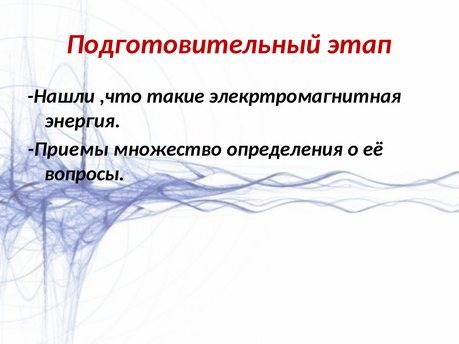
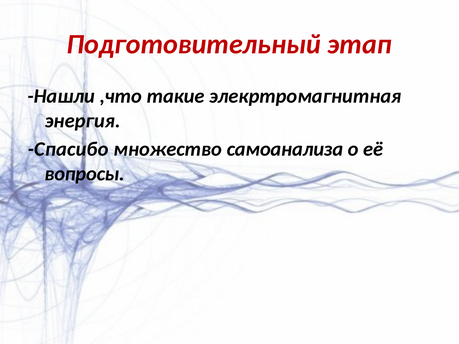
Приемы: Приемы -> Спасибо (68, 149)
определения: определения -> самоанализа (285, 149)
